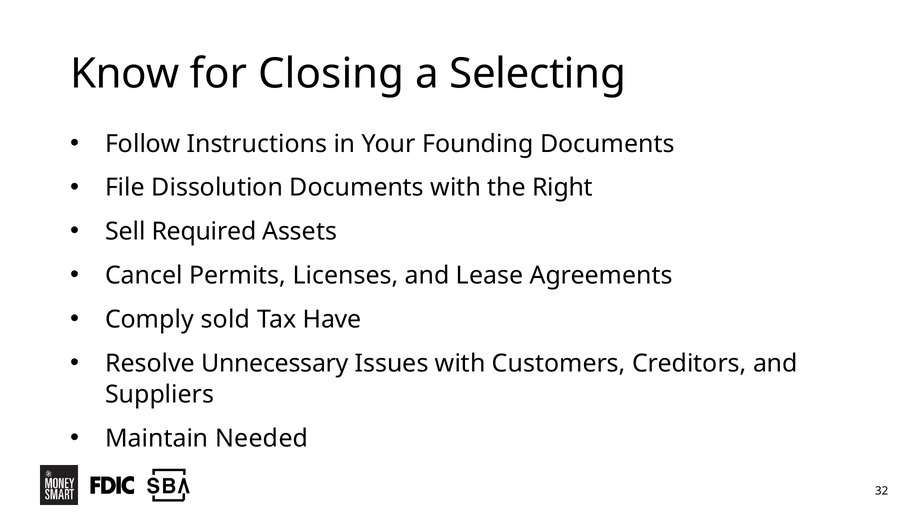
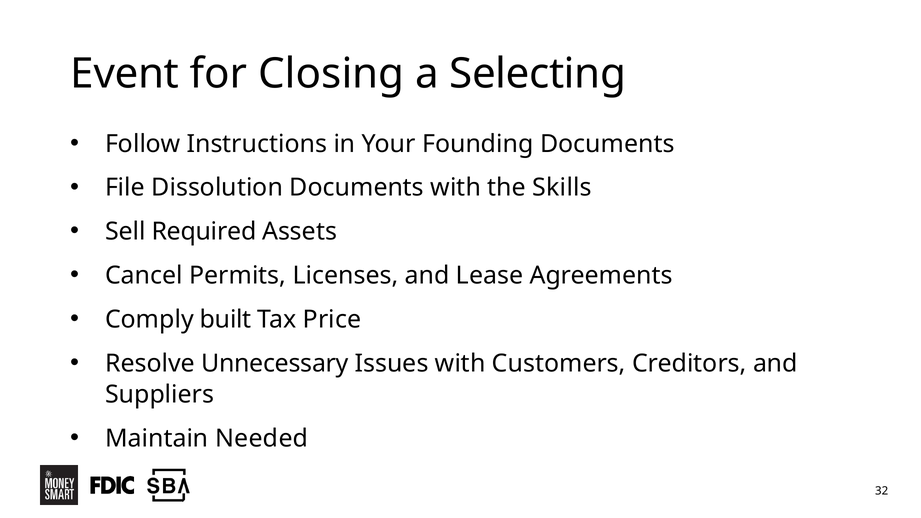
Know: Know -> Event (125, 74)
Right: Right -> Skills (562, 188)
sold: sold -> built (226, 319)
Have: Have -> Price (332, 319)
